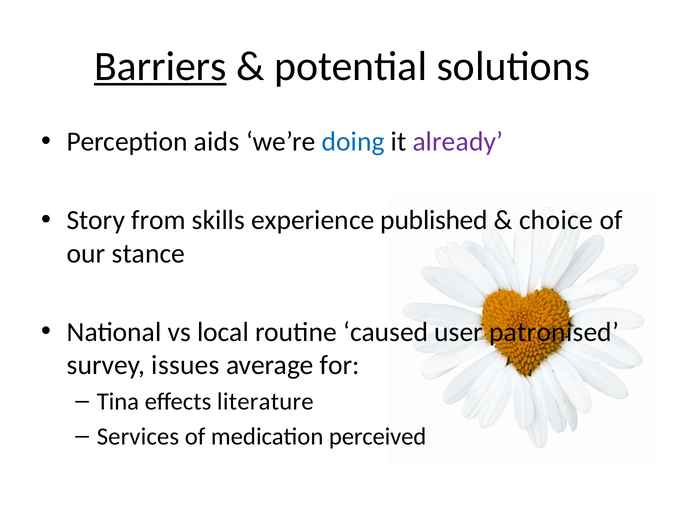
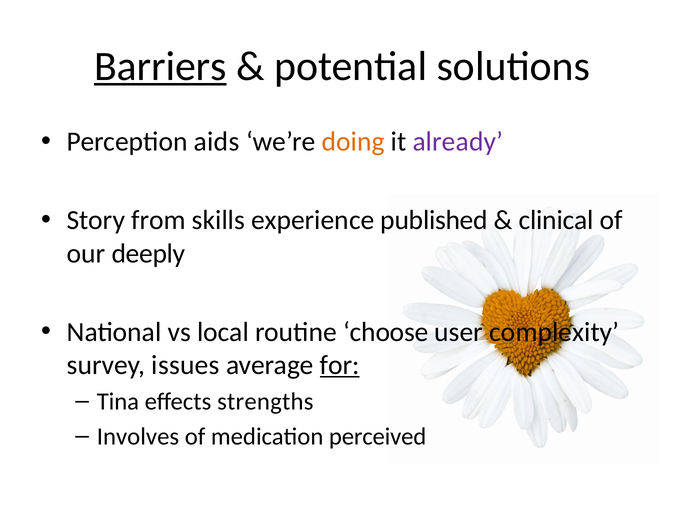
doing colour: blue -> orange (353, 142)
choice: choice -> clinical (556, 220)
stance: stance -> deeply (149, 253)
caused: caused -> choose (386, 332)
patronised: patronised -> complexity (554, 332)
for underline: none -> present (340, 365)
literature: literature -> strengths (265, 401)
Services: Services -> Involves (138, 436)
